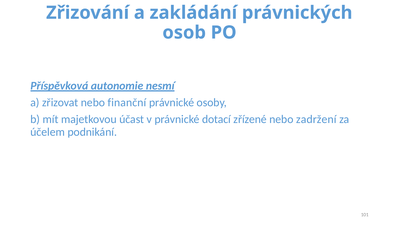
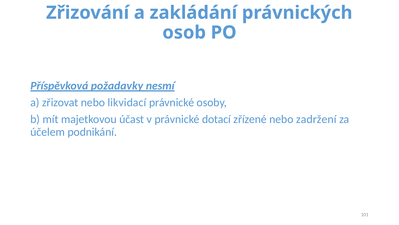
autonomie: autonomie -> požadavky (117, 86)
finanční: finanční -> likvidací (127, 102)
